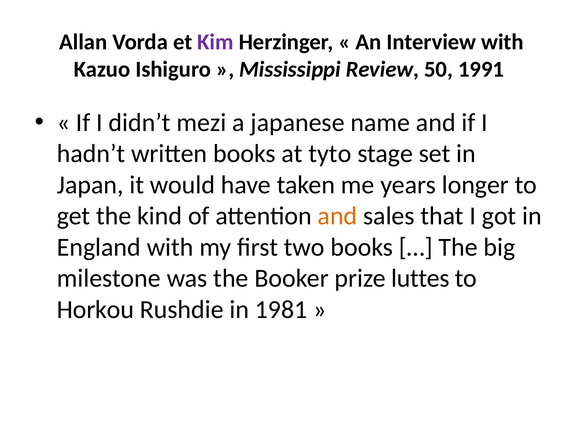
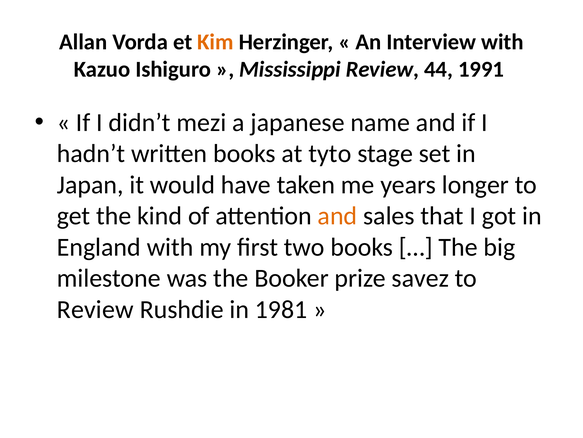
Kim colour: purple -> orange (215, 42)
50: 50 -> 44 (439, 69)
luttes: luttes -> savez (420, 278)
Horkou: Horkou -> Review (95, 309)
